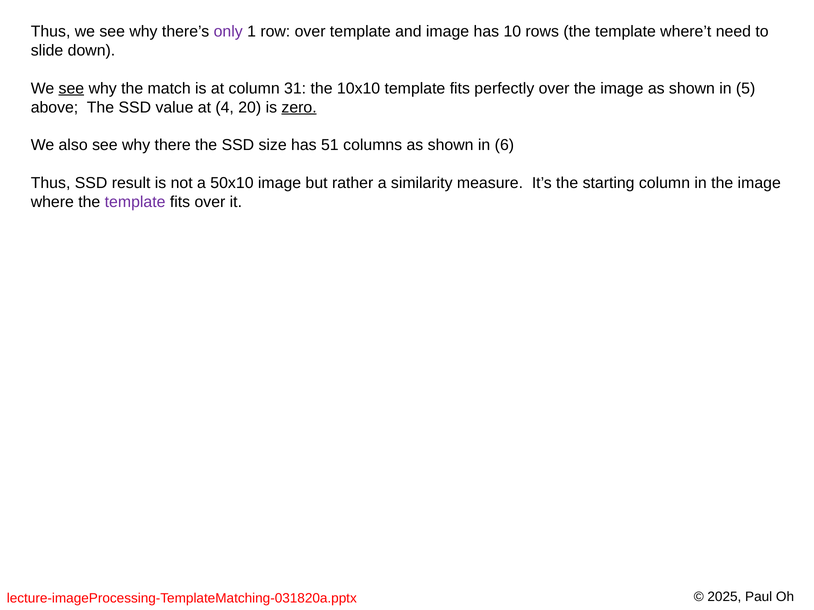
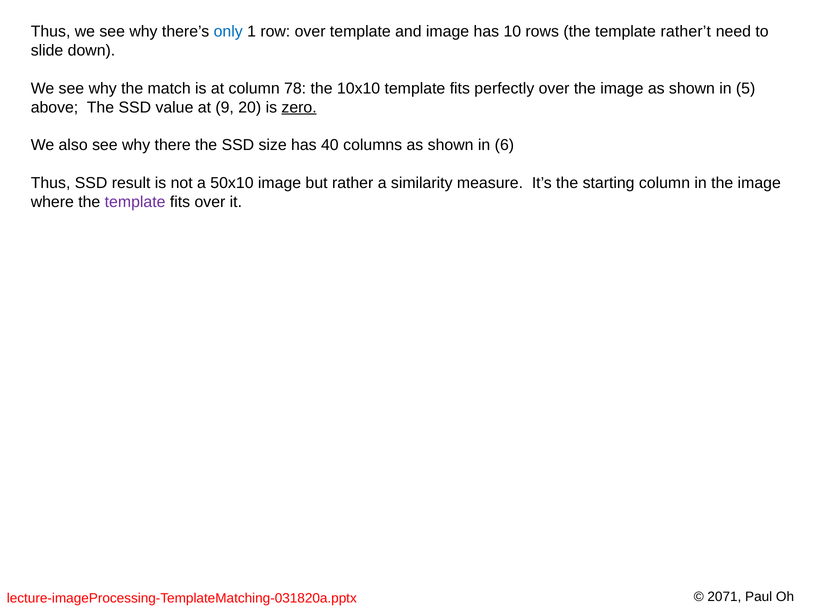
only colour: purple -> blue (228, 31)
where’t: where’t -> rather’t (686, 31)
see underline: present -> none (71, 88)
31: 31 -> 78 (295, 88)
4: 4 -> 9 (225, 107)
51: 51 -> 40 (330, 145)
2025: 2025 -> 2071 (724, 597)
